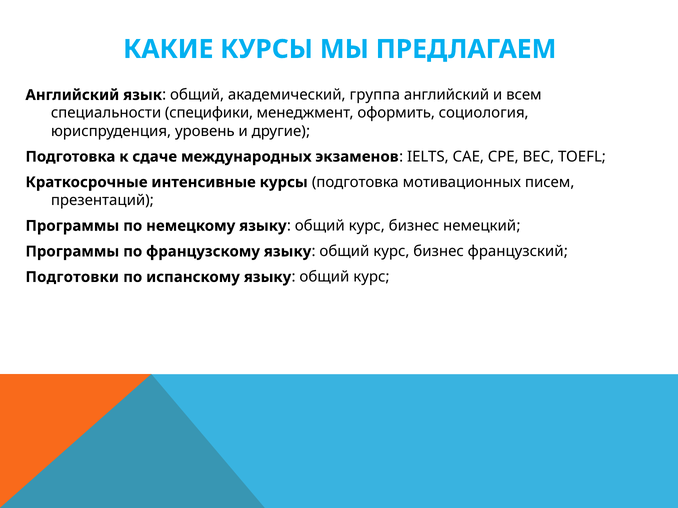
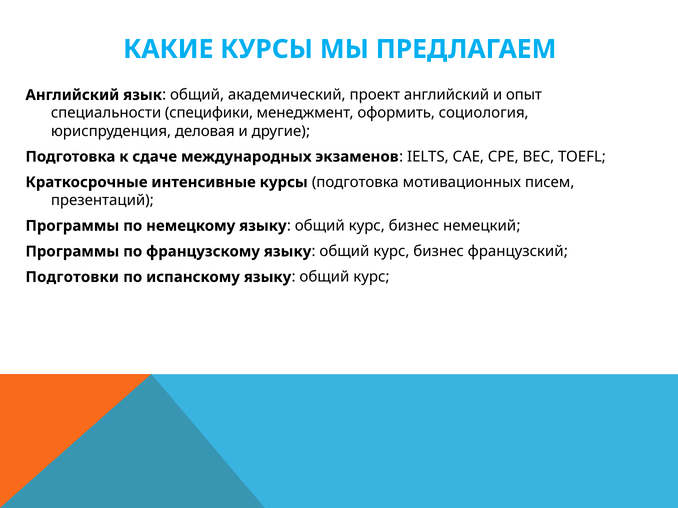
группа: группа -> проект (375, 95)
всем: всем -> опыт (524, 95)
уровень: уровень -> деловая (205, 131)
